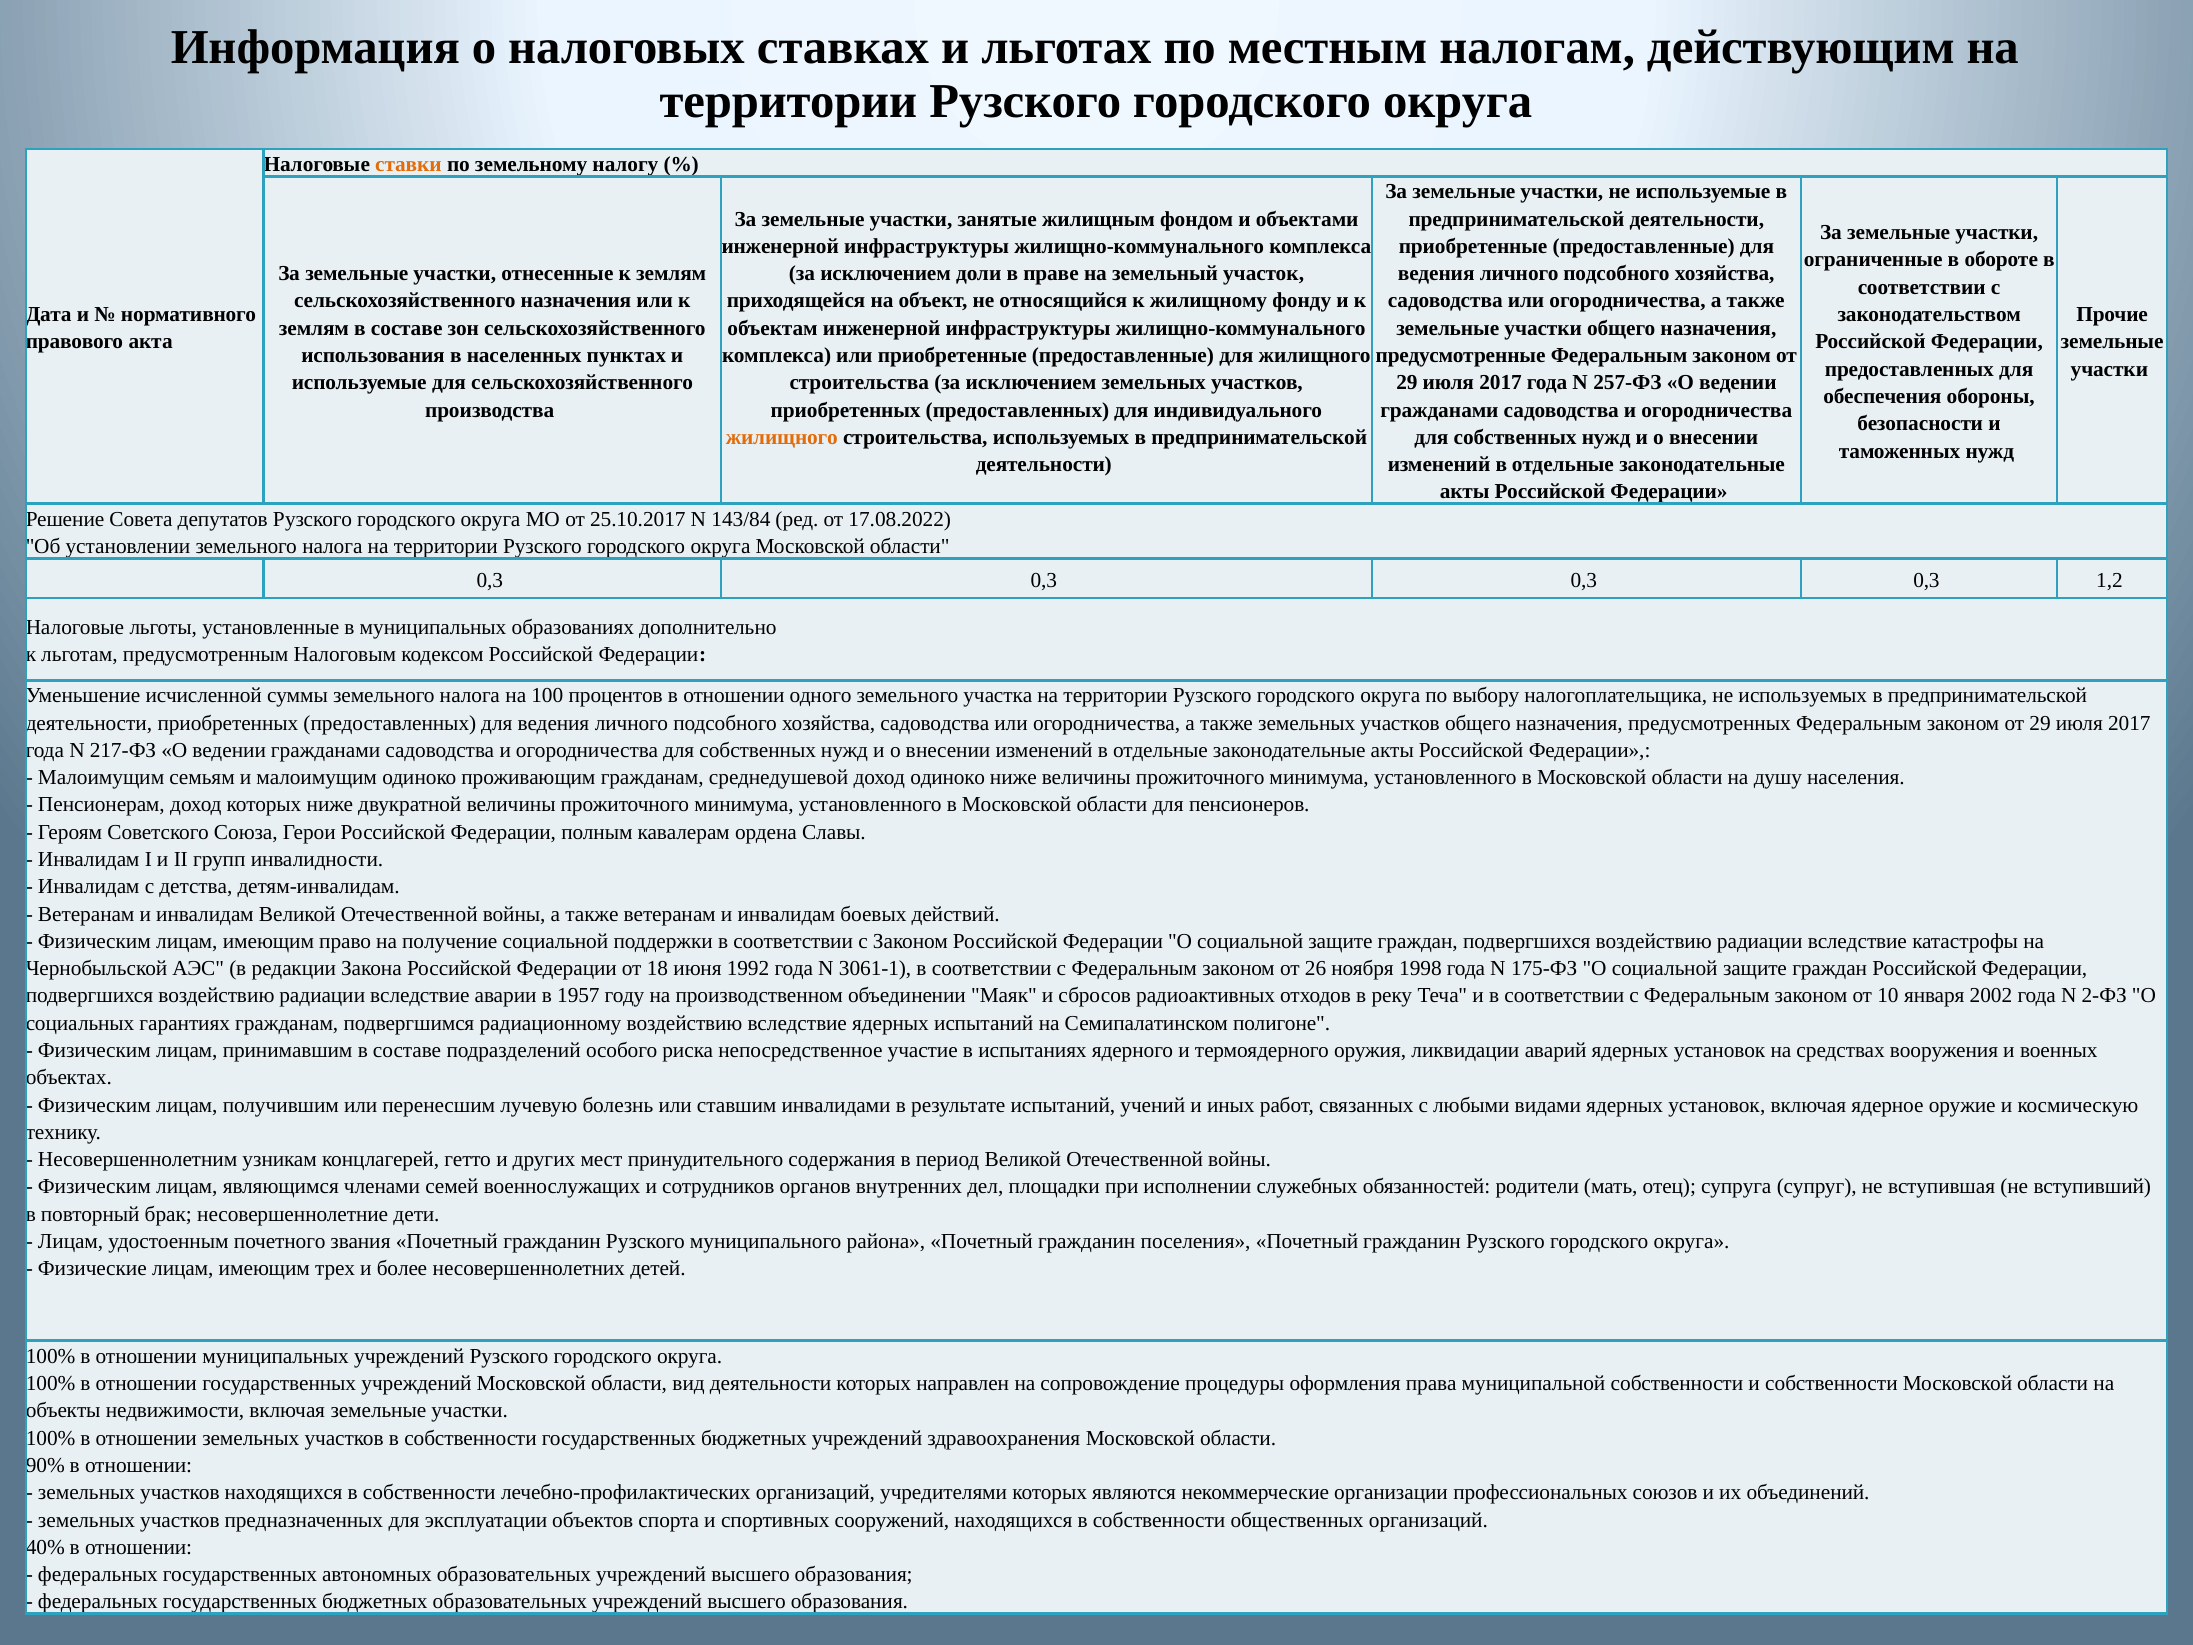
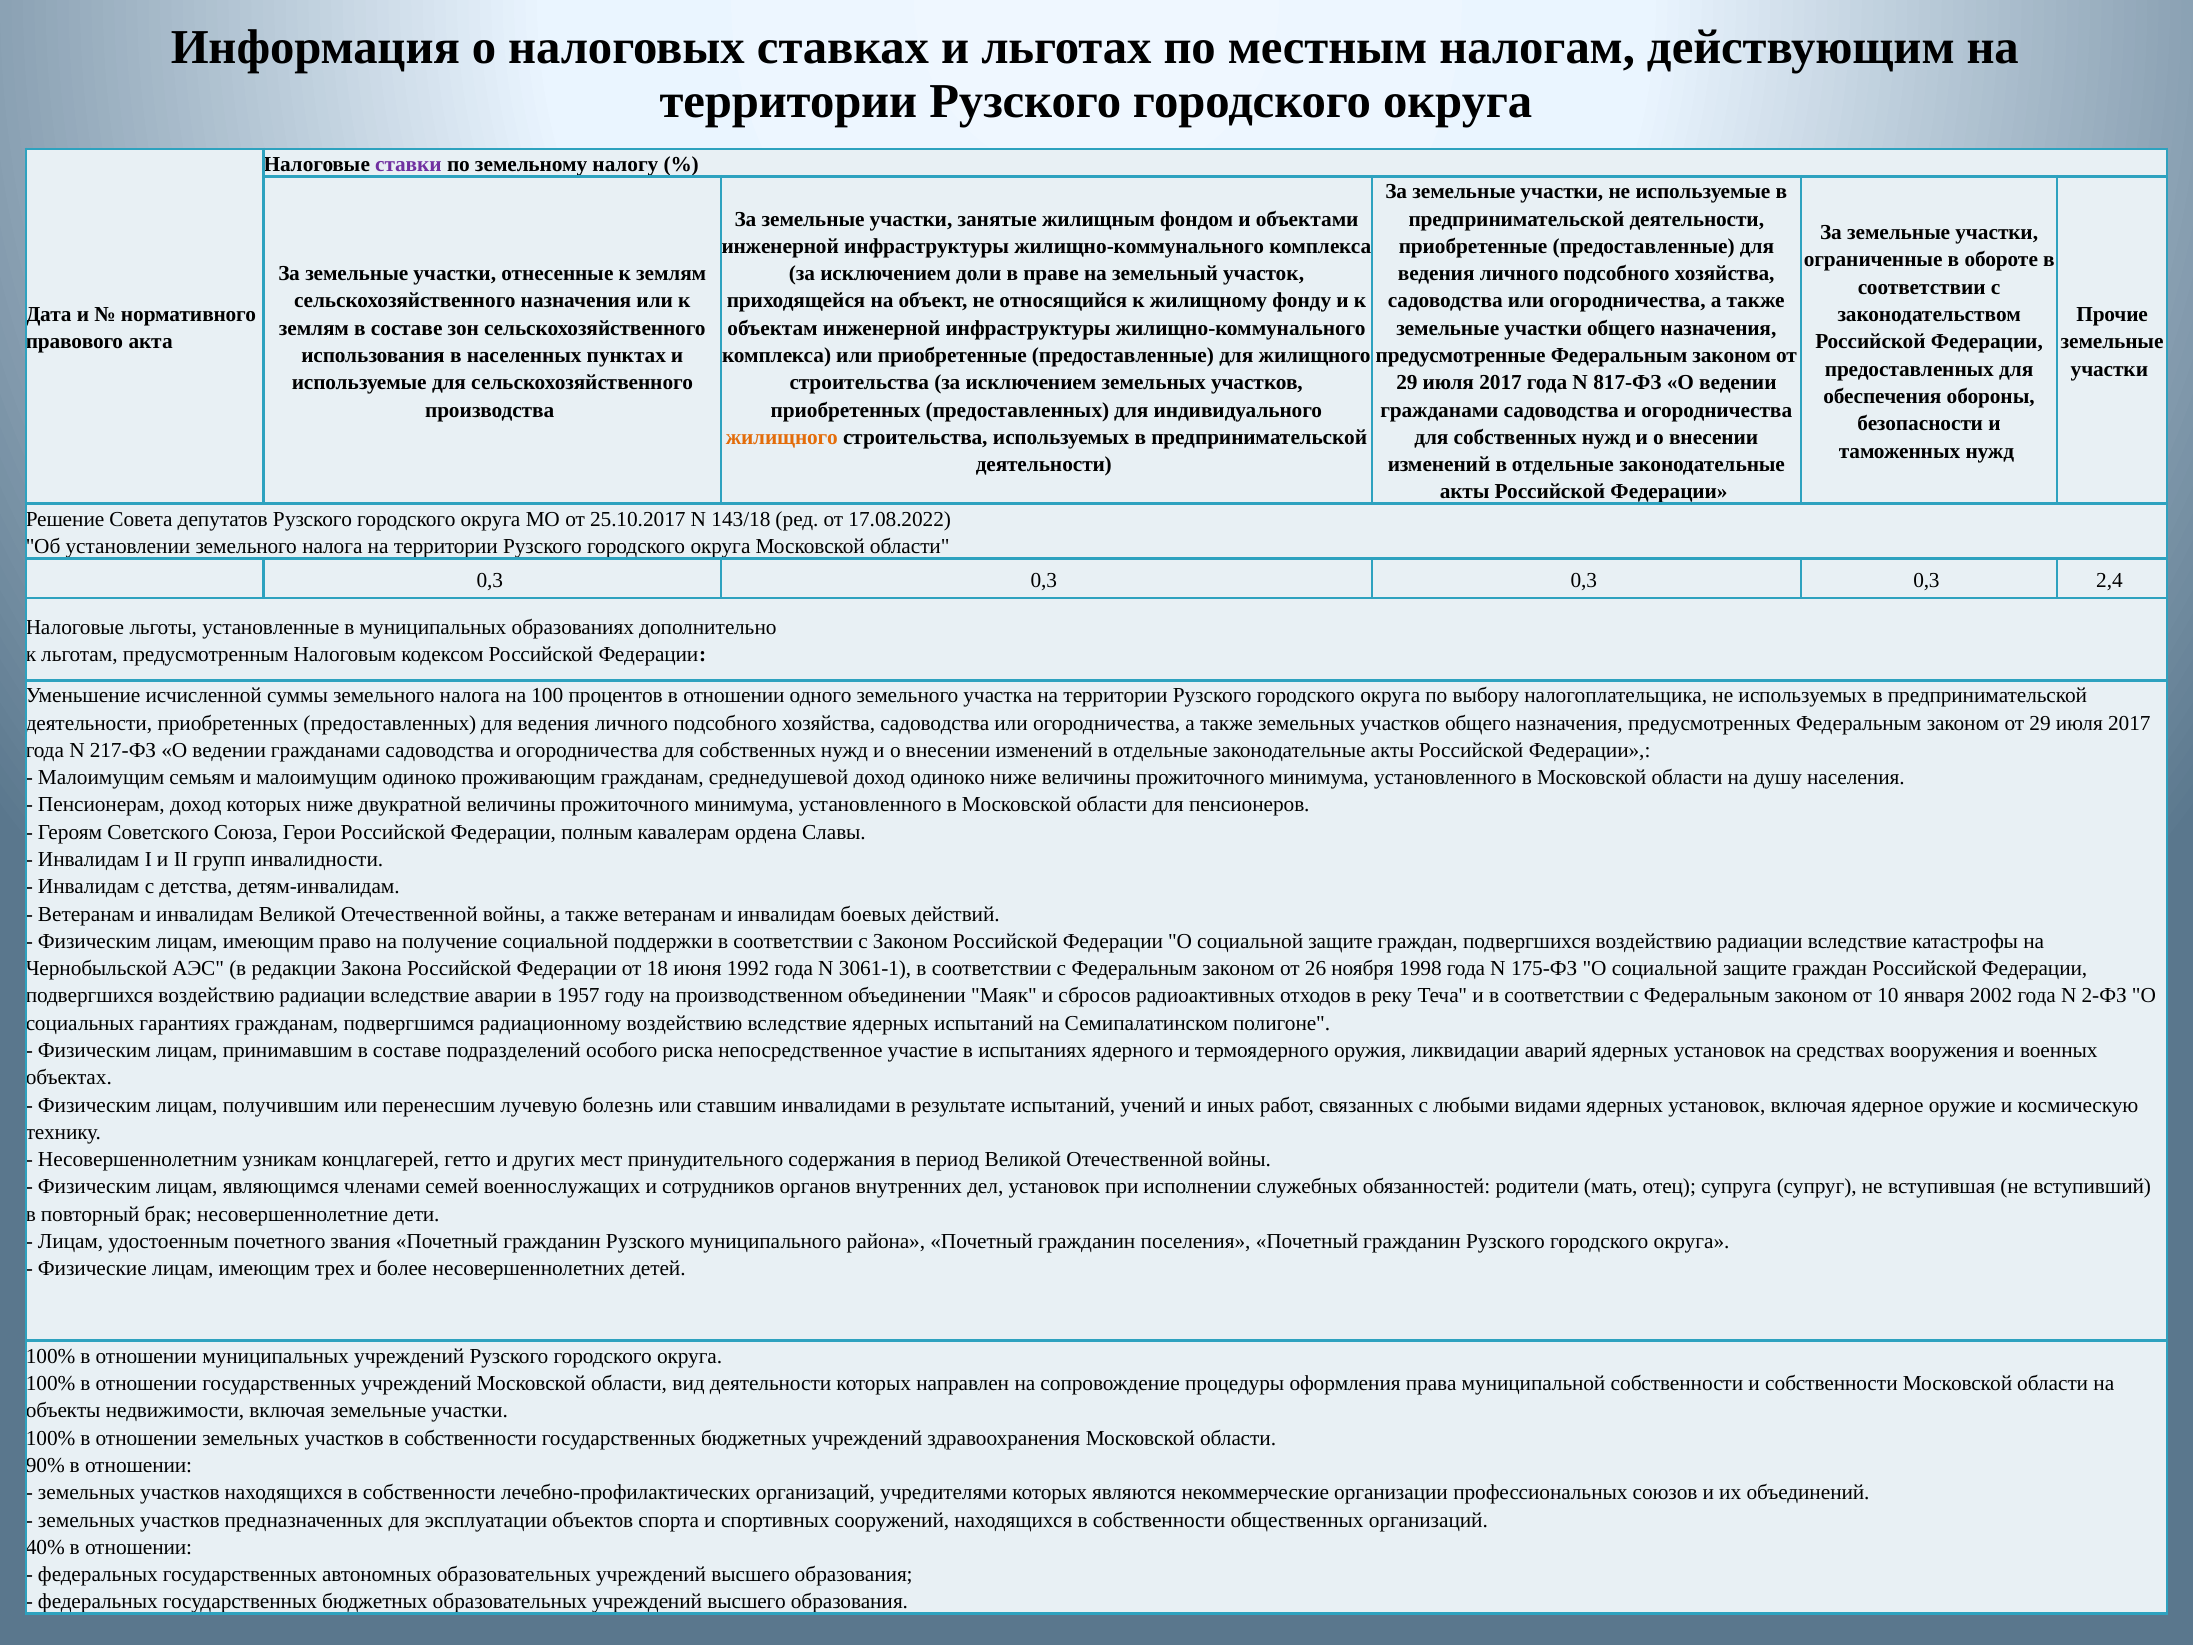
ставки colour: orange -> purple (408, 164)
257-ФЗ: 257-ФЗ -> 817-ФЗ (1627, 383)
143/84: 143/84 -> 143/18 (741, 519)
1,2: 1,2 -> 2,4 (2109, 580)
дел площадки: площадки -> установок (1054, 1187)
